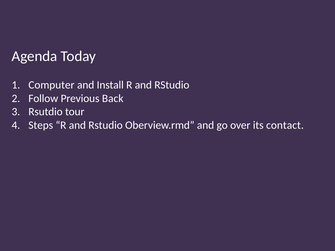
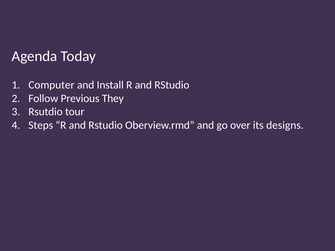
Back: Back -> They (113, 98)
contact: contact -> designs (285, 125)
